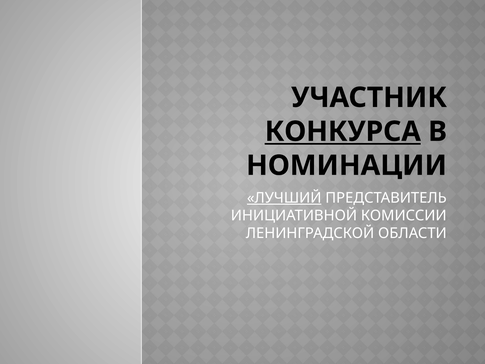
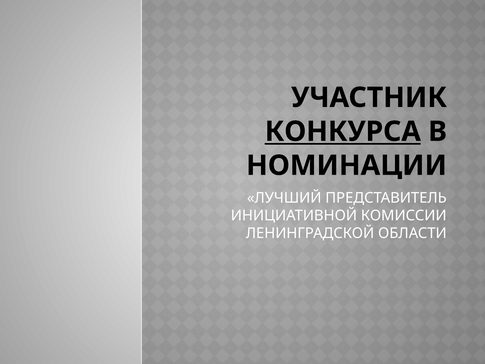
ЛУЧШИЙ underline: present -> none (284, 198)
